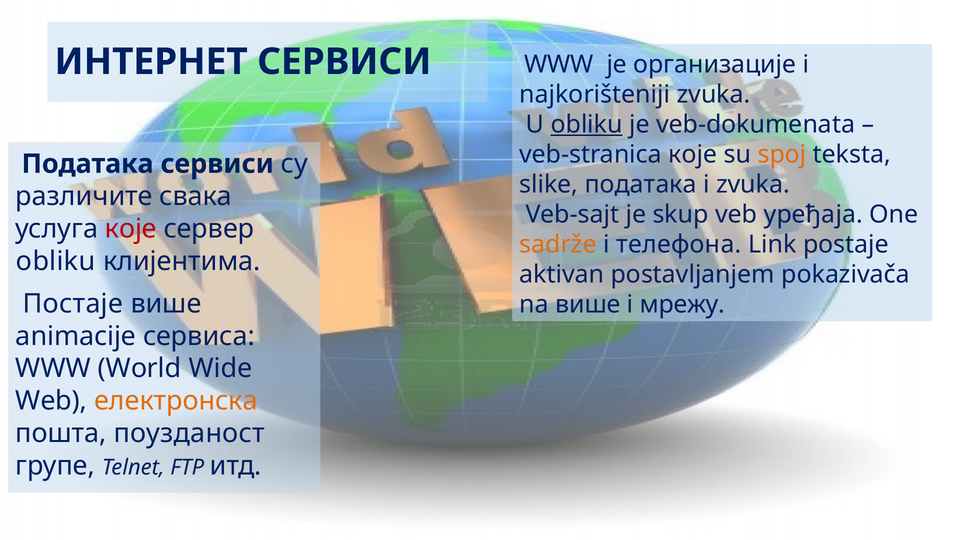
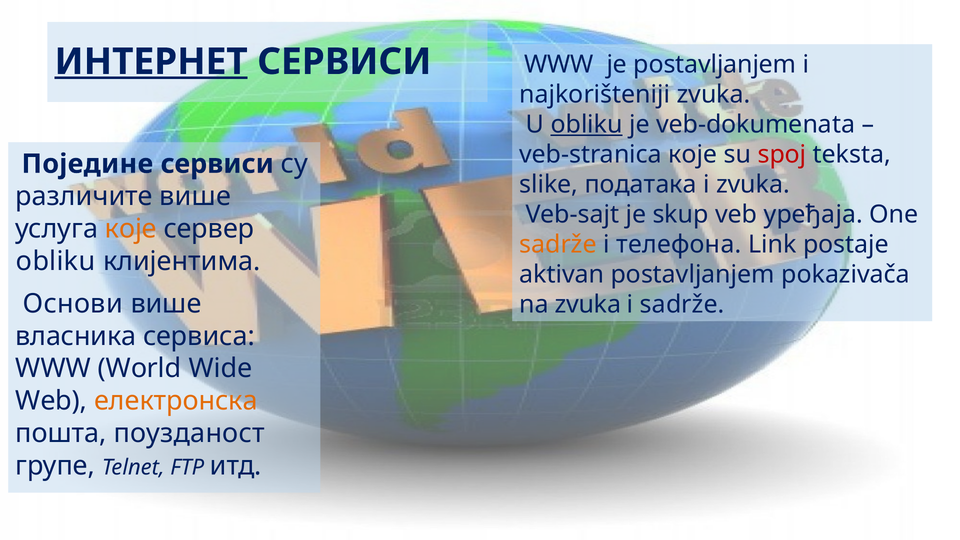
ИНТЕРНЕТ underline: none -> present (151, 62)
je организације: организације -> postavljanjem (715, 65)
spoj colour: orange -> red (782, 154)
Података: Података -> Поједине (87, 164)
различите свака: свака -> више (195, 196)
које colour: red -> orange (131, 229)
Постаје: Постаје -> Основи (73, 304)
na више: више -> zvuka (588, 304)
i мрежу: мрежу -> sadrže (682, 304)
animacije: animacije -> власника (76, 336)
